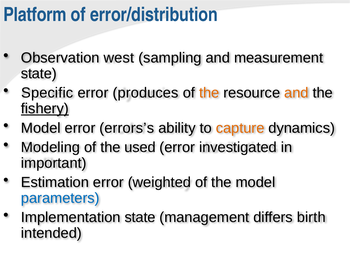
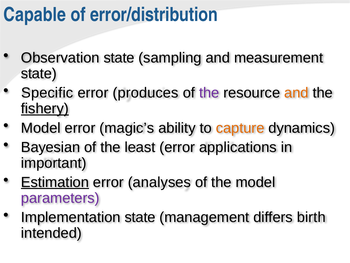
Platform: Platform -> Capable (35, 15)
Observation west: west -> state (119, 58)
the colour: orange -> purple (209, 93)
errors’s: errors’s -> magic’s (127, 128)
Modeling: Modeling -> Bayesian (51, 147)
used: used -> least (140, 147)
investigated: investigated -> applications (238, 147)
Estimation underline: none -> present (55, 182)
weighted: weighted -> analyses (159, 182)
parameters colour: blue -> purple (60, 198)
